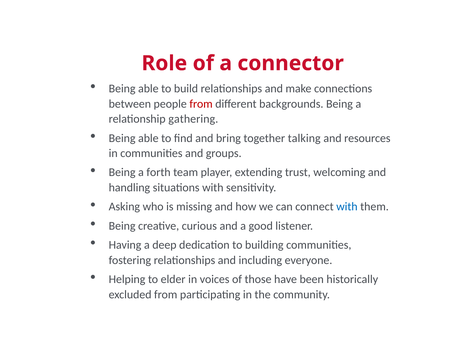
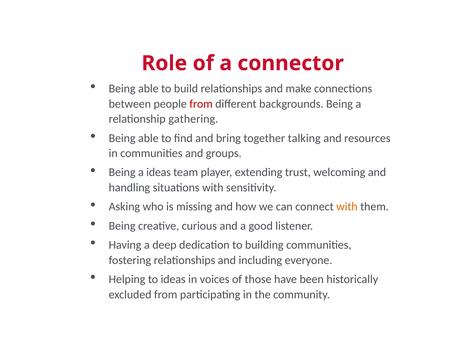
a forth: forth -> ideas (159, 172)
with colour: blue -> orange (347, 207)
to elder: elder -> ideas (173, 279)
